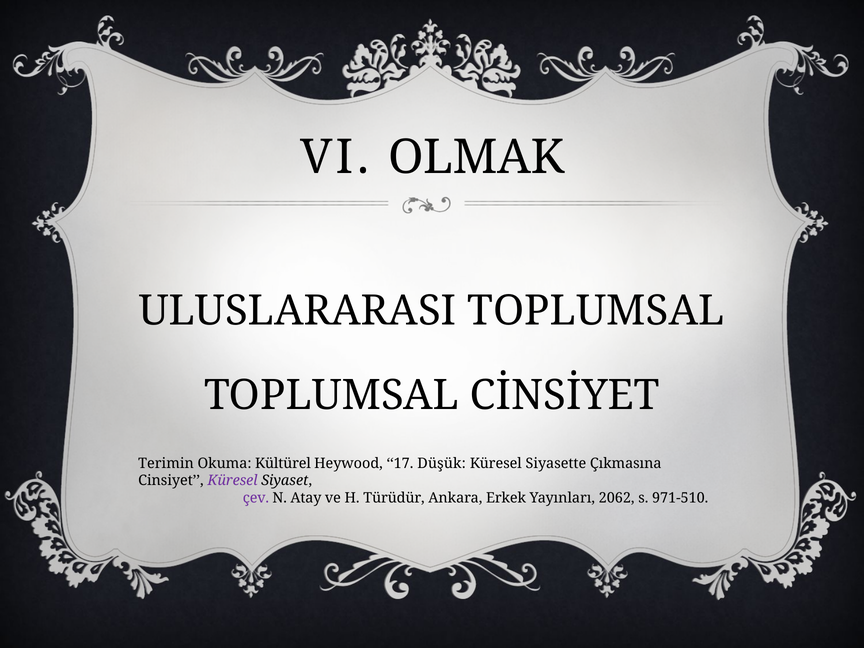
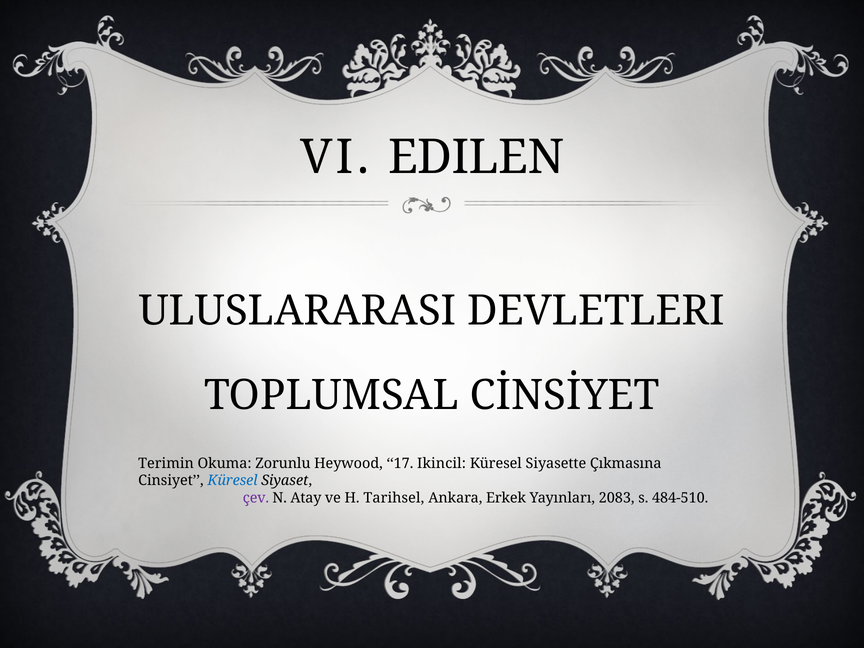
OLMAK: OLMAK -> EDILEN (476, 157)
ULUSLARARASI TOPLUMSAL: TOPLUMSAL -> DEVLETLERI (596, 311)
Kültürel: Kültürel -> Zorunlu (283, 463)
Düşük: Düşük -> Ikincil (442, 463)
Küresel colour: purple -> blue (233, 481)
Türüdür: Türüdür -> Tarihsel (394, 498)
2062: 2062 -> 2083 (617, 498)
971-510: 971-510 -> 484-510 (680, 498)
